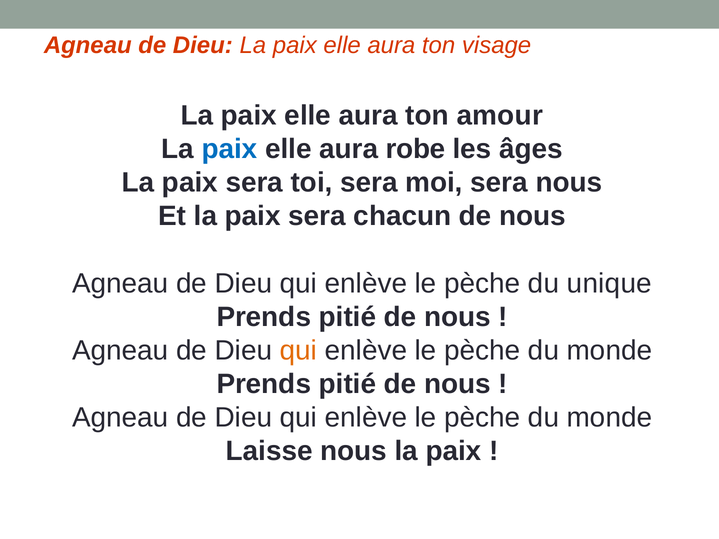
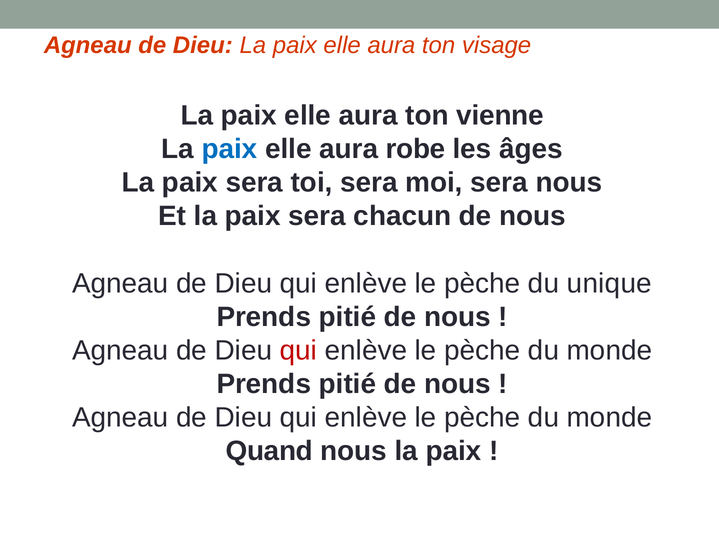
amour: amour -> vienne (500, 116)
qui colour: orange -> red (299, 351)
Laisse: Laisse -> Quand (269, 451)
